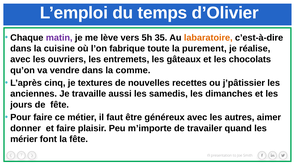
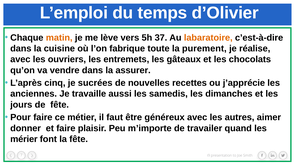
matin colour: purple -> orange (59, 38)
35: 35 -> 37 (161, 38)
comme: comme -> assurer (133, 70)
textures: textures -> sucrées (95, 83)
j’pâtissier: j’pâtissier -> j’apprécie (244, 83)
